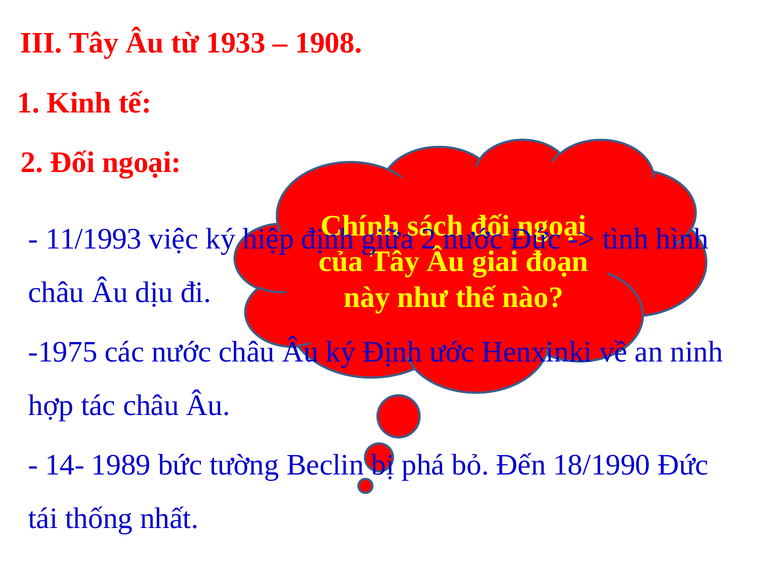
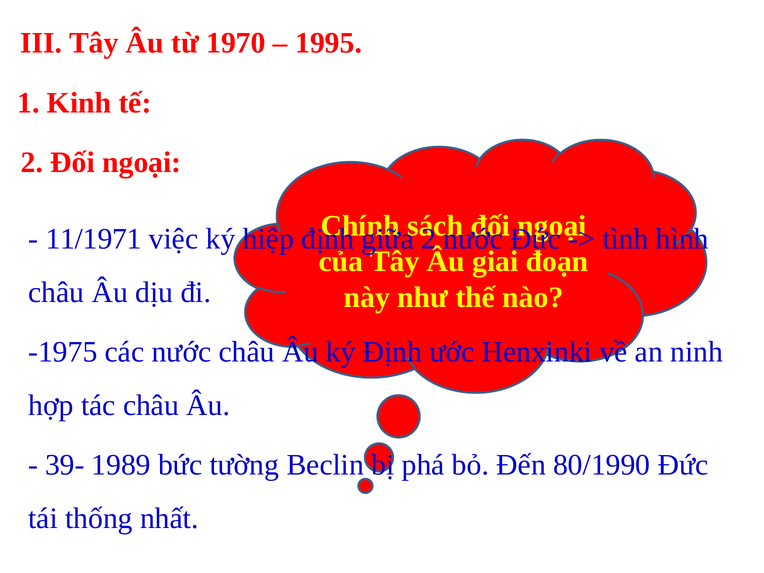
1933: 1933 -> 1970 (236, 43)
1908: 1908 -> 1995 (329, 43)
11/1993: 11/1993 -> 11/1971 (94, 239)
14-: 14- -> 39- (65, 465)
18/1990: 18/1990 -> 80/1990 (602, 465)
